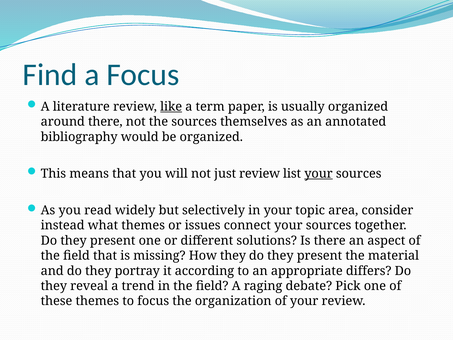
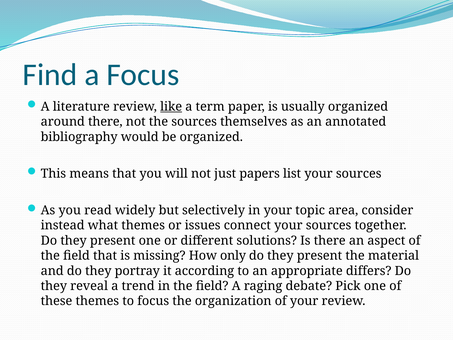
just review: review -> papers (260, 173)
your underline: present -> none (319, 173)
How they: they -> only (233, 256)
